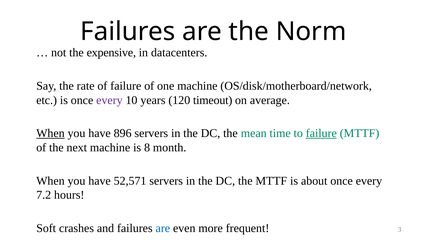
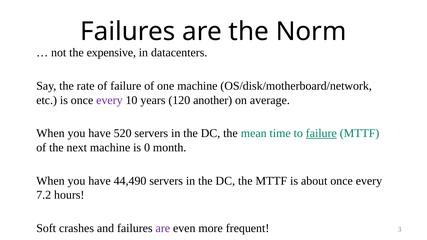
timeout: timeout -> another (213, 100)
When underline: present -> none (50, 133)
896: 896 -> 520 (123, 133)
8: 8 -> 0 (147, 148)
52,571: 52,571 -> 44,490 (130, 181)
are colour: blue -> purple (163, 228)
